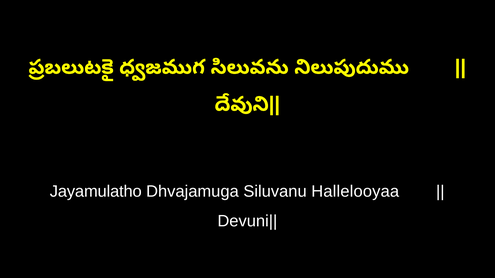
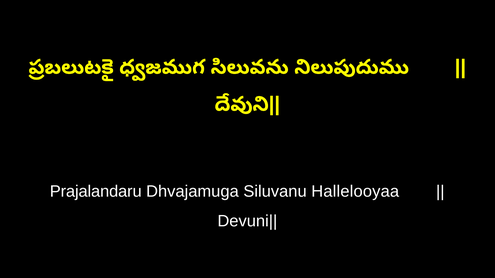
Jayamulatho: Jayamulatho -> Prajalandaru (96, 192)
